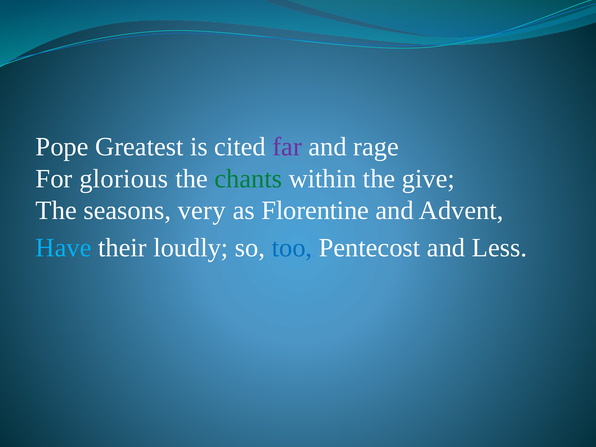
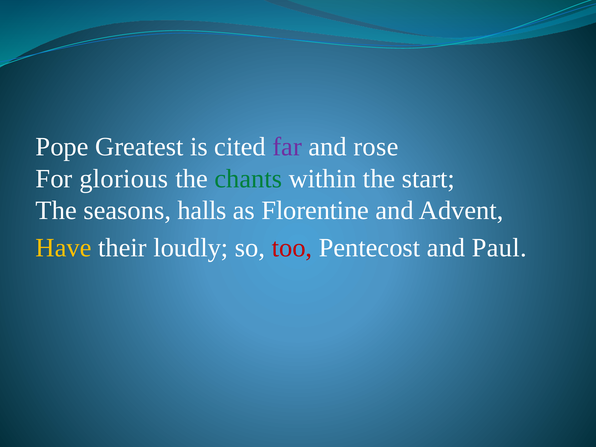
rage: rage -> rose (376, 147)
give: give -> start (428, 179)
very: very -> halls (202, 210)
Have colour: light blue -> yellow (64, 248)
too colour: blue -> red (292, 248)
Less: Less -> Paul (499, 248)
